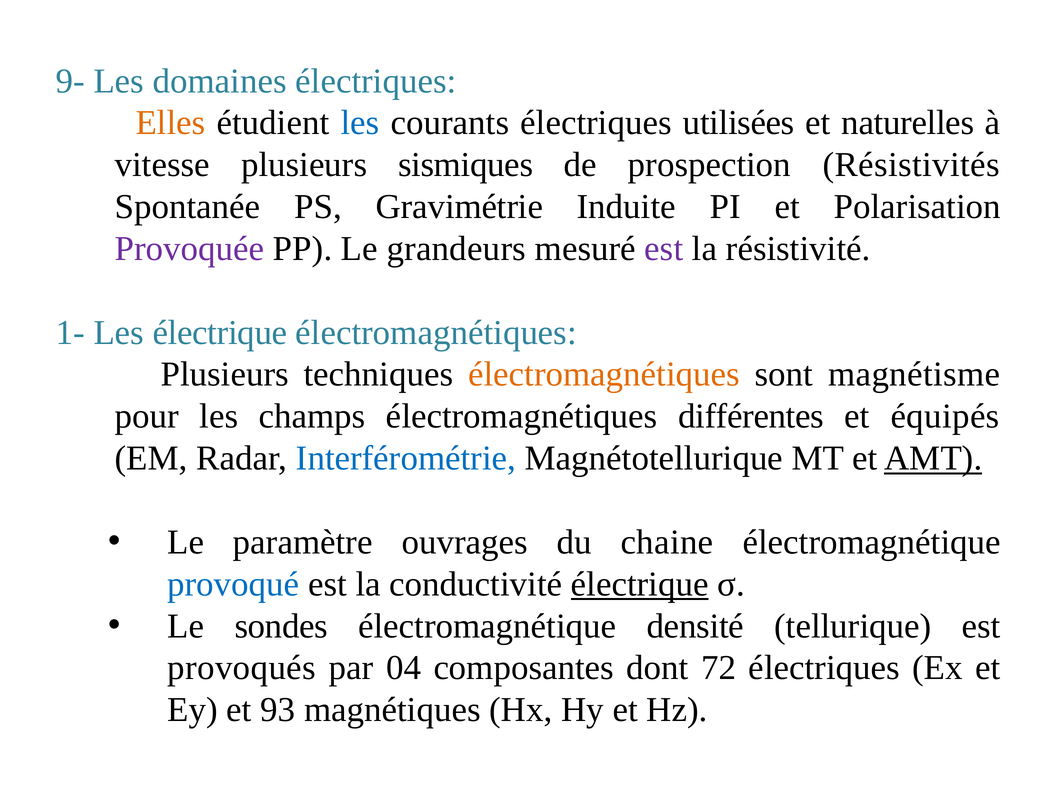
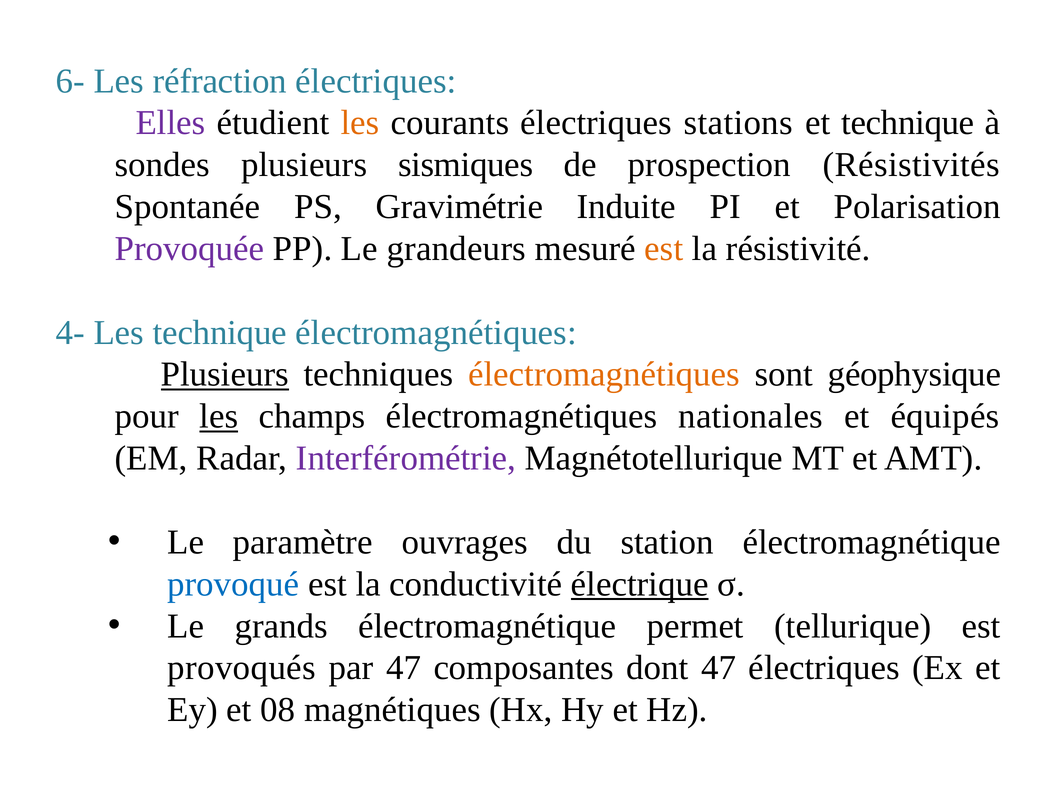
9-: 9- -> 6- (70, 81)
domaines: domaines -> réfraction (220, 81)
Elles colour: orange -> purple (170, 123)
les colour: blue -> orange (360, 123)
utilisées: utilisées -> stations (738, 123)
et naturelles: naturelles -> technique (908, 123)
vitesse: vitesse -> sondes (162, 165)
est colour: purple -> orange (664, 249)
1-: 1- -> 4- (70, 333)
Les électrique: électrique -> technique (220, 333)
Plusieurs underline: none -> present (225, 375)
magnétisme: magnétisme -> géophysique (915, 375)
les underline: none -> present (219, 417)
différentes: différentes -> nationales (751, 417)
Interférométrie colour: blue -> purple (406, 459)
AMT underline: present -> none (933, 459)
chaine: chaine -> station (667, 543)
sondes: sondes -> grands (281, 627)
densité: densité -> permet (695, 627)
par 04: 04 -> 47 (404, 669)
dont 72: 72 -> 47 (719, 669)
93: 93 -> 08 (278, 710)
